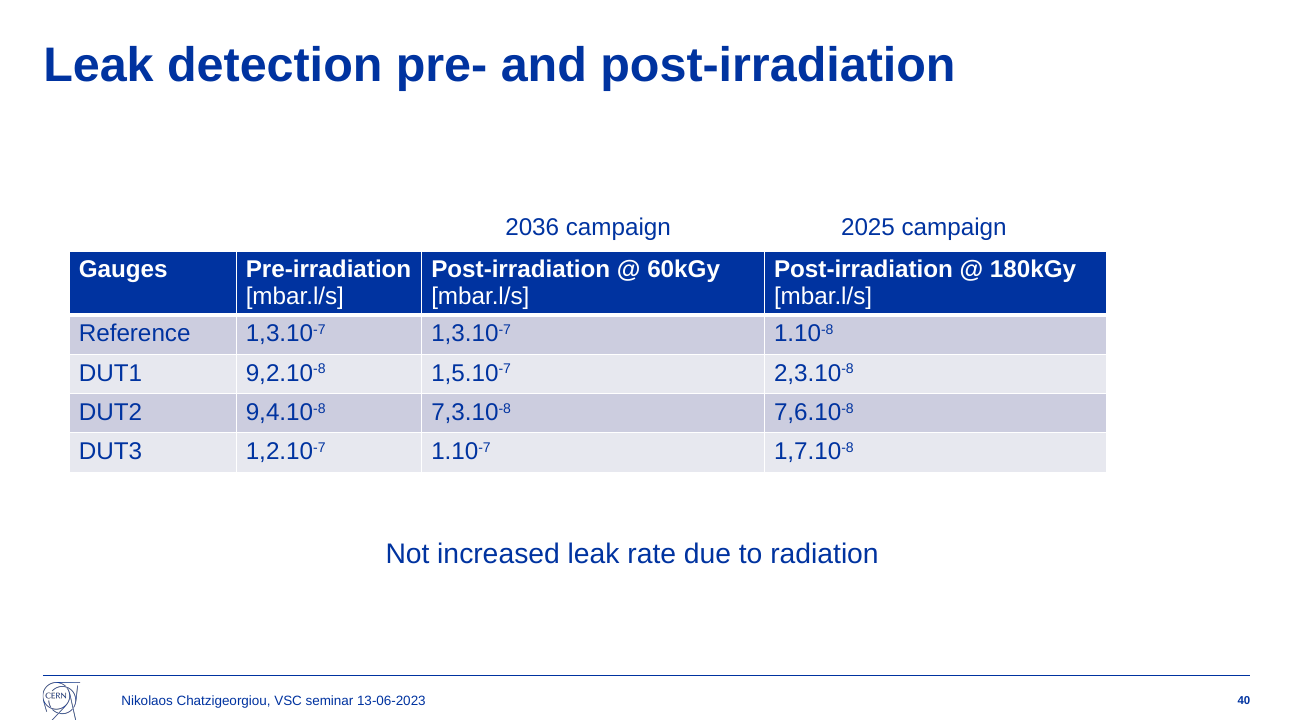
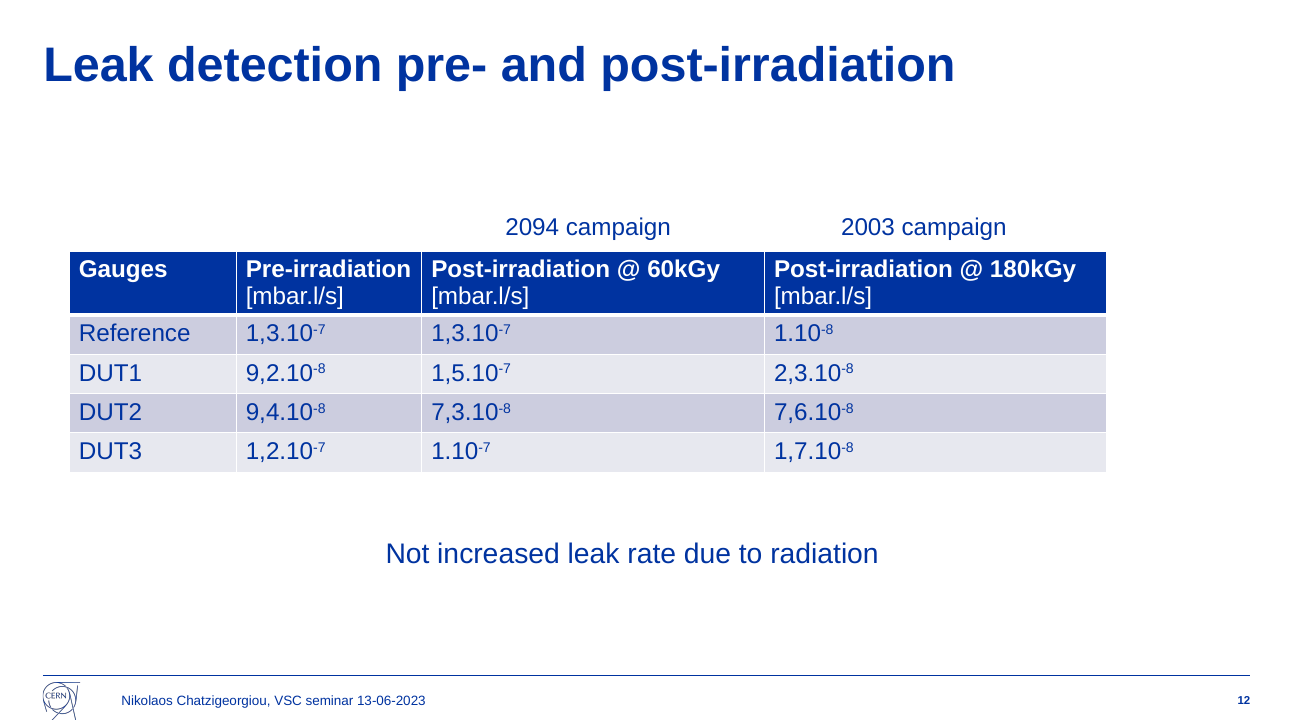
2036: 2036 -> 2094 (532, 227)
2025: 2025 -> 2003 (868, 227)
40: 40 -> 12 (1244, 701)
